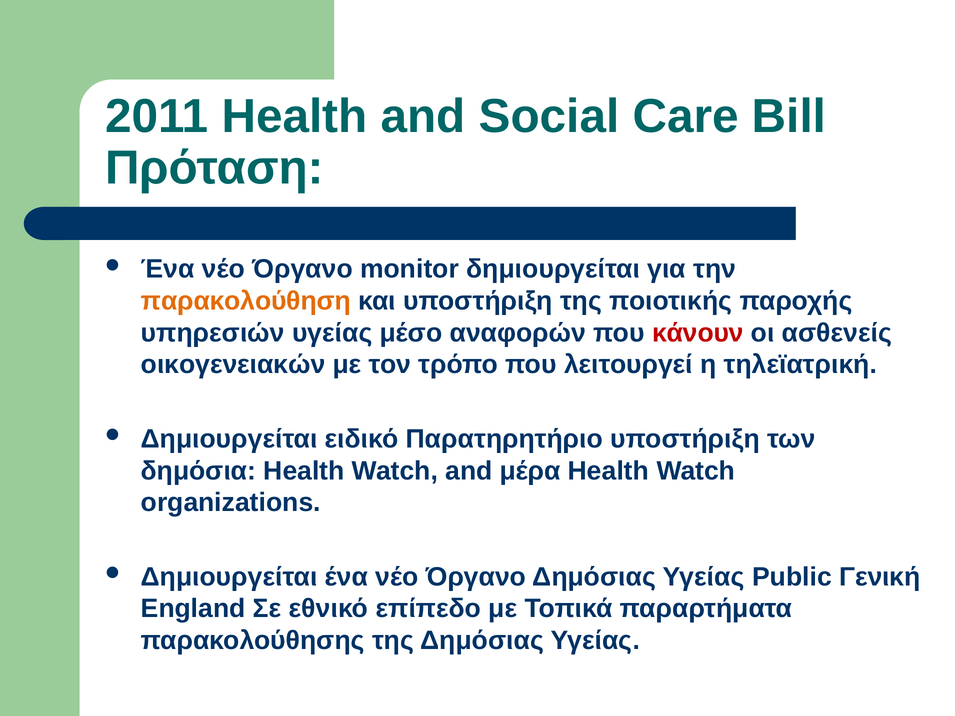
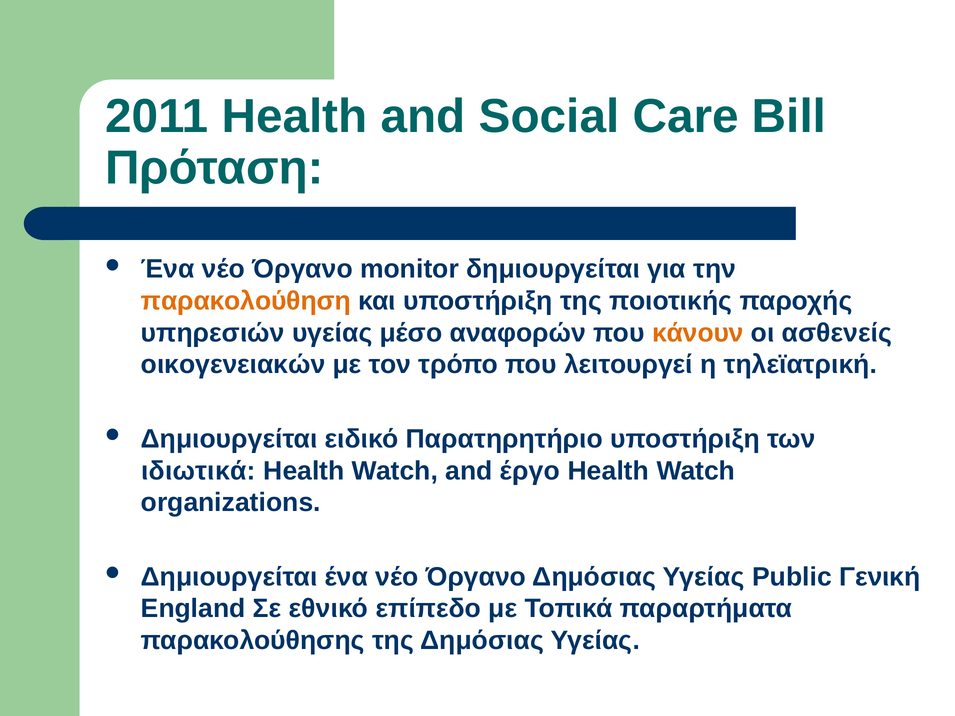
κάνουν colour: red -> orange (698, 333)
δημόσια: δημόσια -> ιδιωτικά (198, 471)
μέρα: μέρα -> έργο (530, 471)
